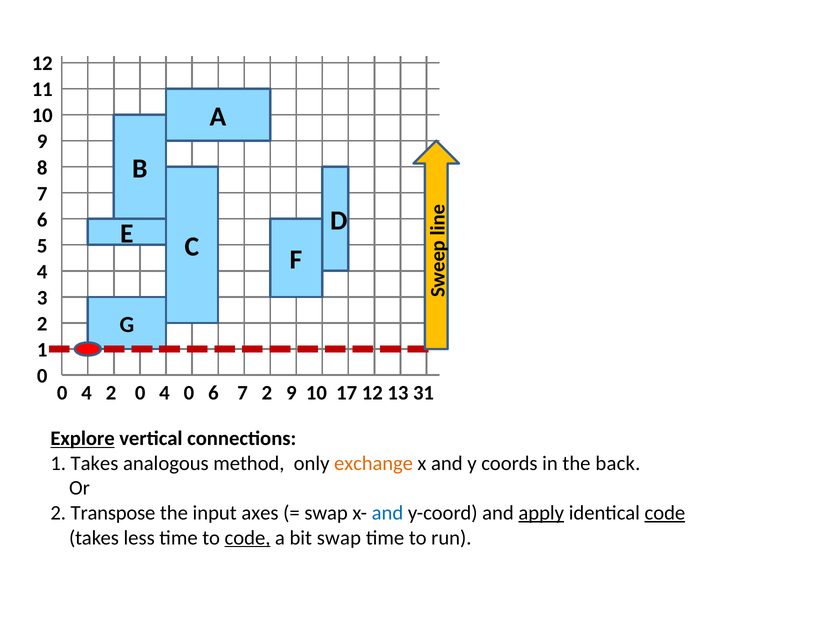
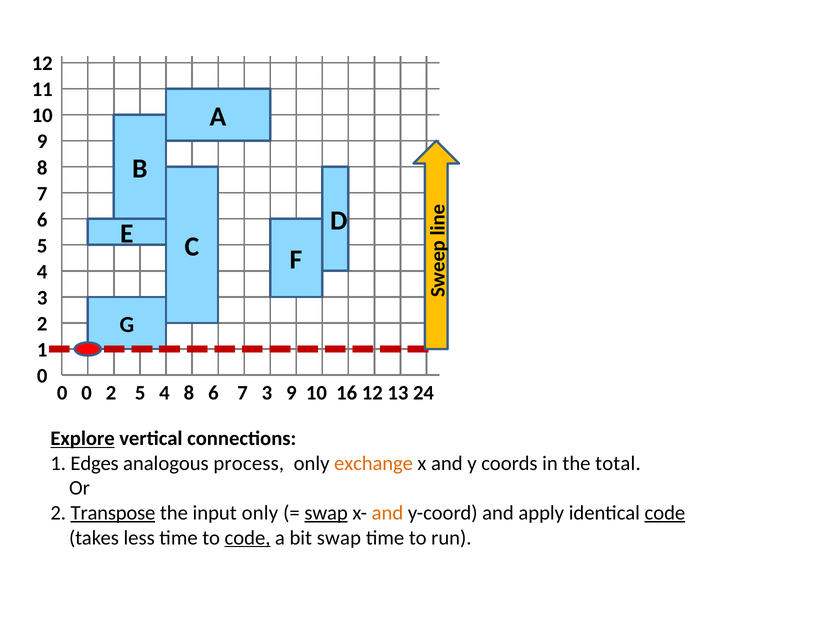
4: 4 -> 0 (87, 393)
2 0: 0 -> 5 (140, 393)
4 0: 0 -> 8 (189, 393)
7 2: 2 -> 3 (267, 393)
17: 17 -> 16 (347, 393)
31: 31 -> 24 (423, 393)
1 Takes: Takes -> Edges (95, 464)
method: method -> process (249, 464)
back: back -> total (618, 464)
Transpose underline: none -> present (113, 513)
input axes: axes -> only (260, 513)
swap underline: none -> present (326, 513)
and colour: blue -> orange (387, 513)
apply underline: present -> none (541, 513)
